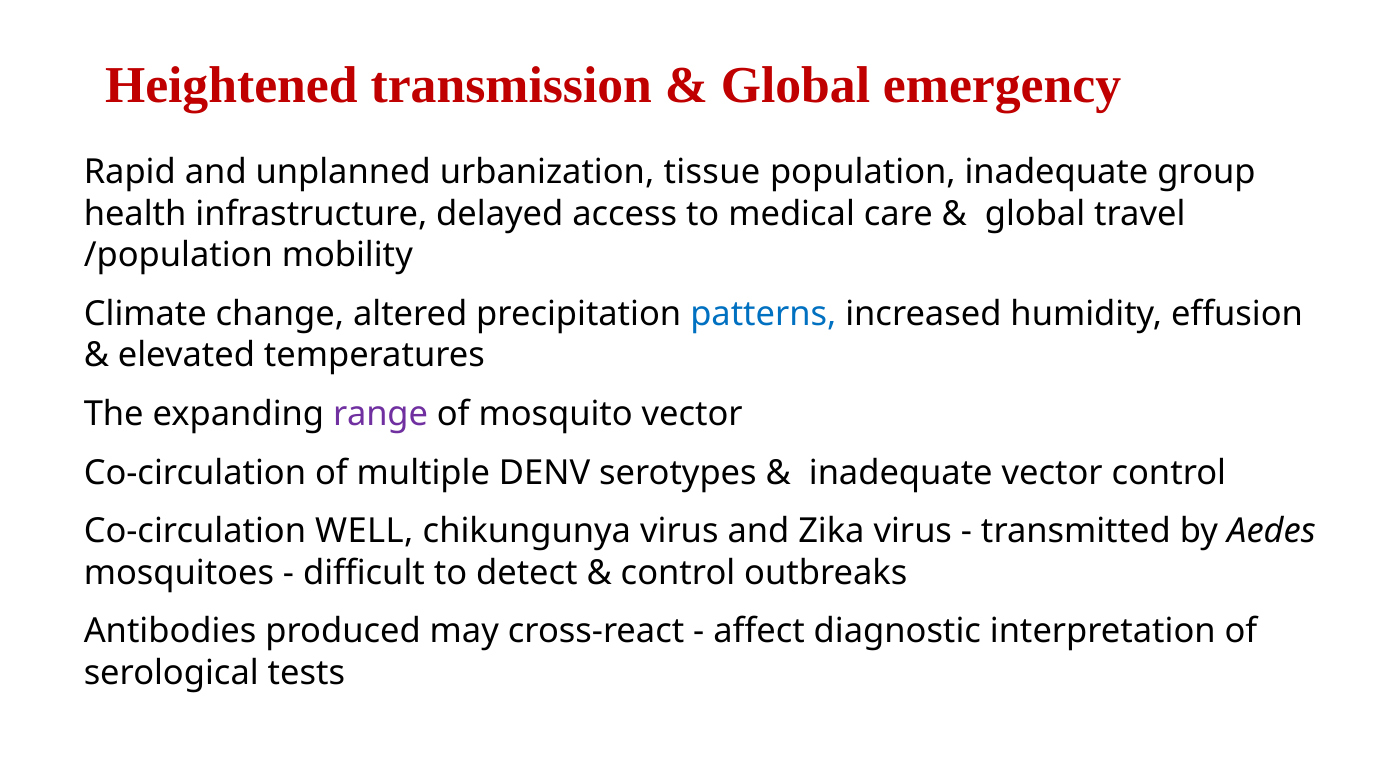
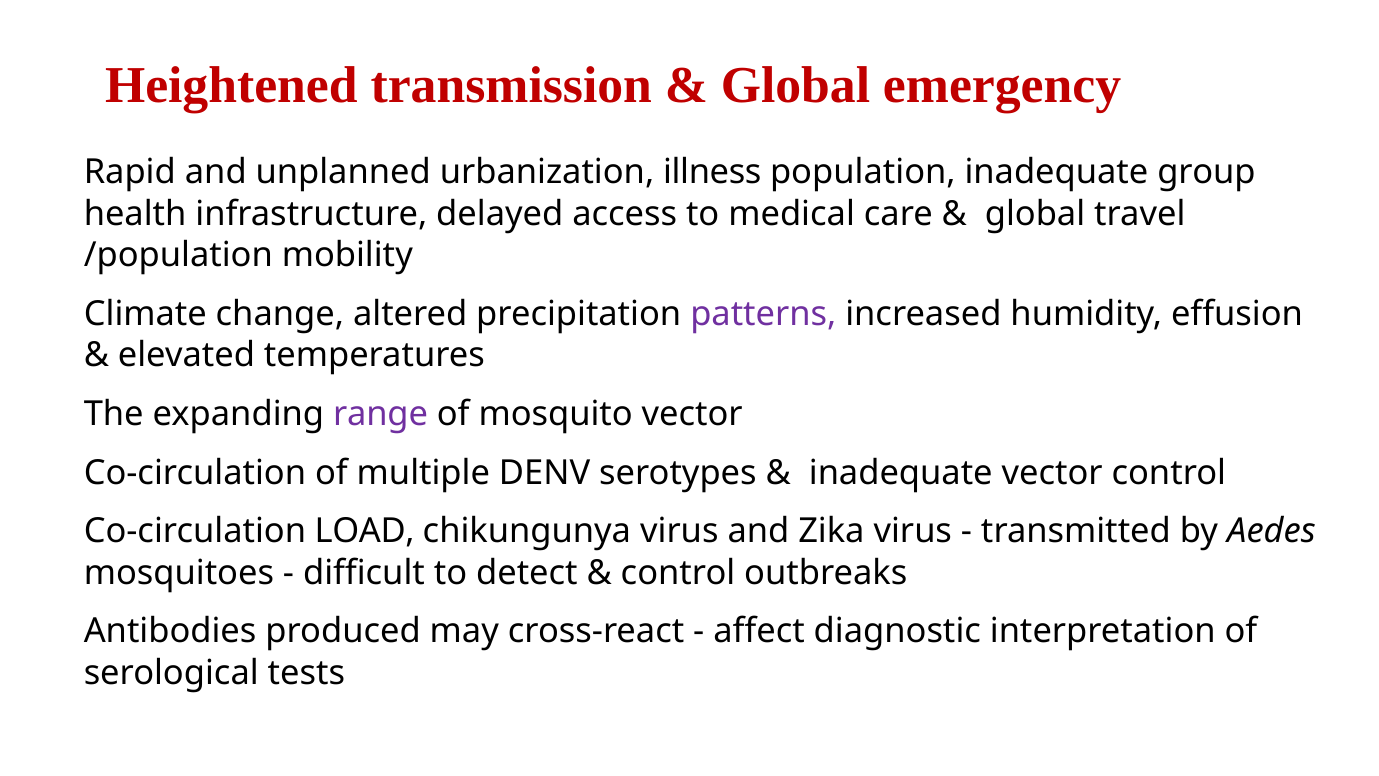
tissue: tissue -> illness (712, 173)
patterns colour: blue -> purple (763, 314)
WELL: WELL -> LOAD (365, 531)
